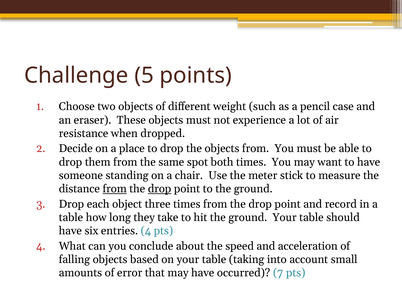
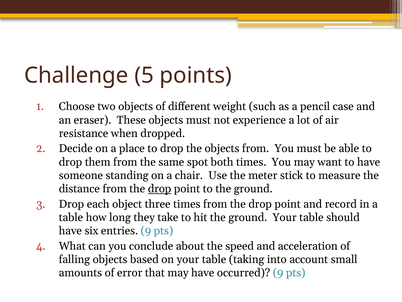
from underline: present -> none (115, 189)
entries 4: 4 -> 9 (146, 231)
occurred 7: 7 -> 9 (278, 272)
